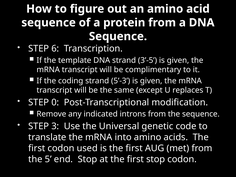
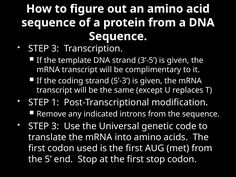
6: 6 -> 3 (55, 49)
0: 0 -> 1 (55, 102)
